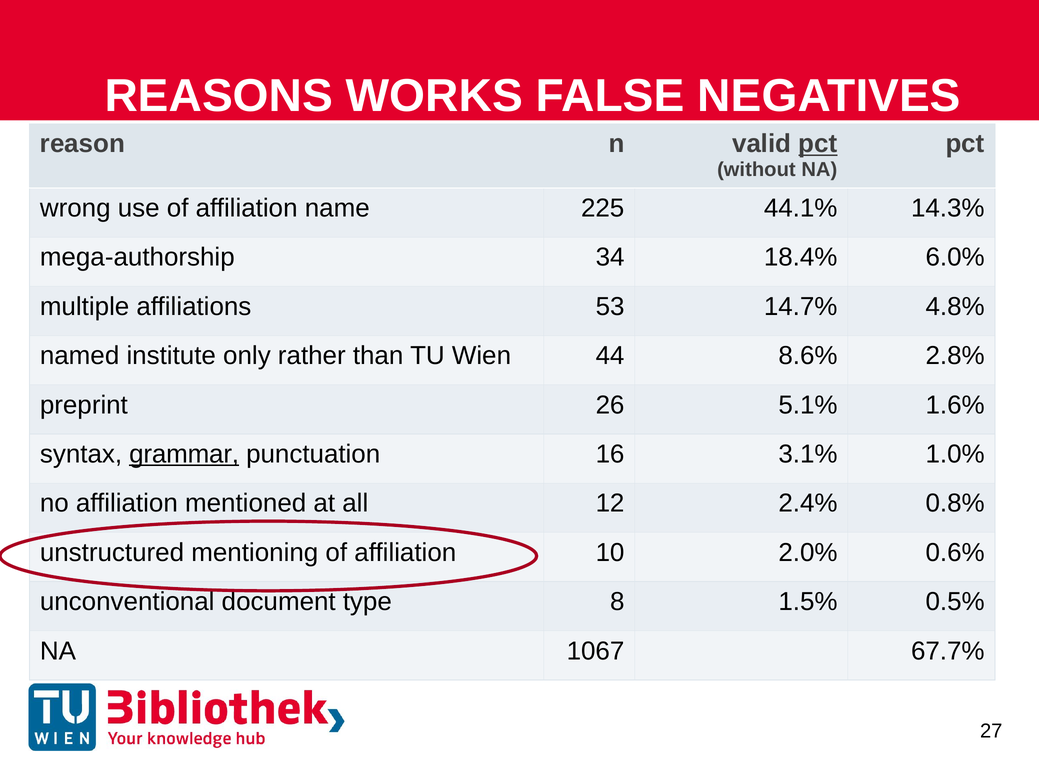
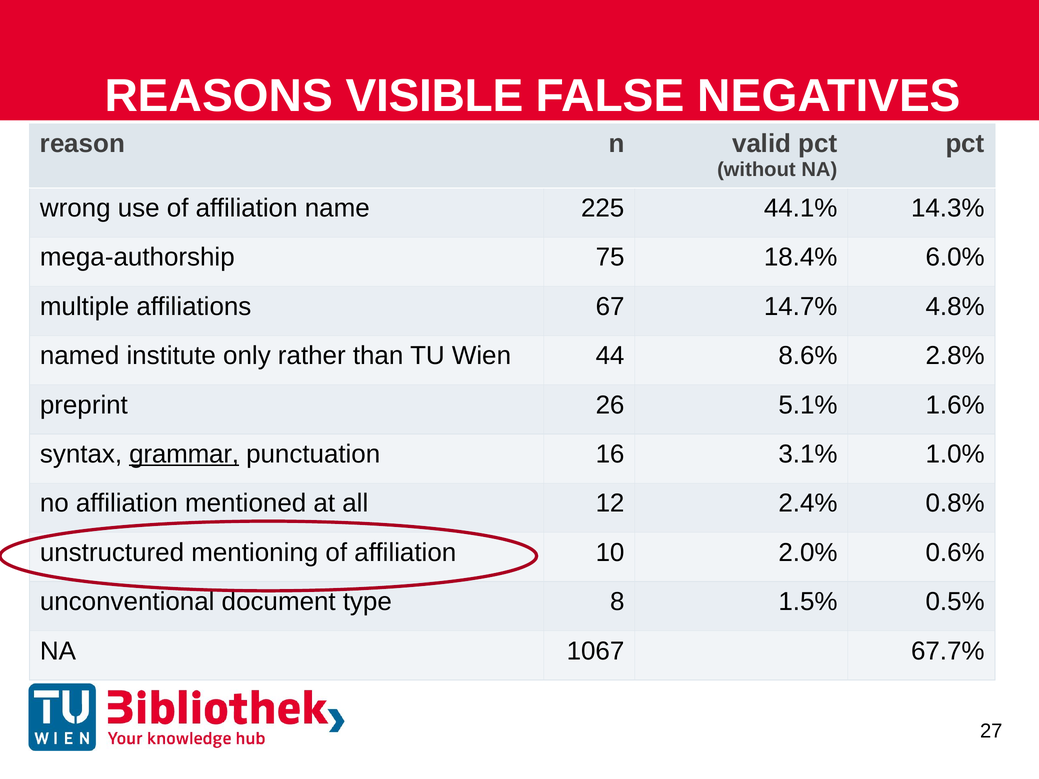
WORKS: WORKS -> VISIBLE (435, 96)
pct underline: present -> none (818, 144)
34: 34 -> 75 (610, 257)
53: 53 -> 67 (610, 307)
